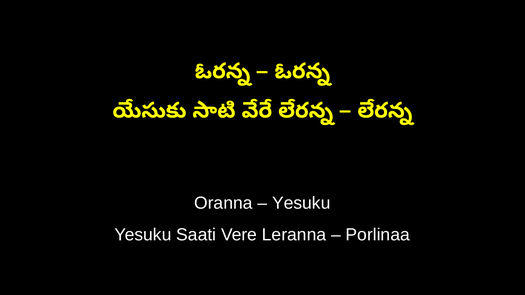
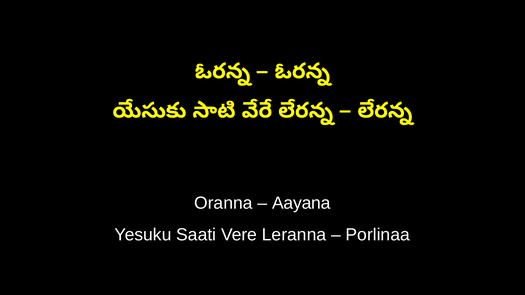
Yesuku: Yesuku -> Aayana (301, 203)
